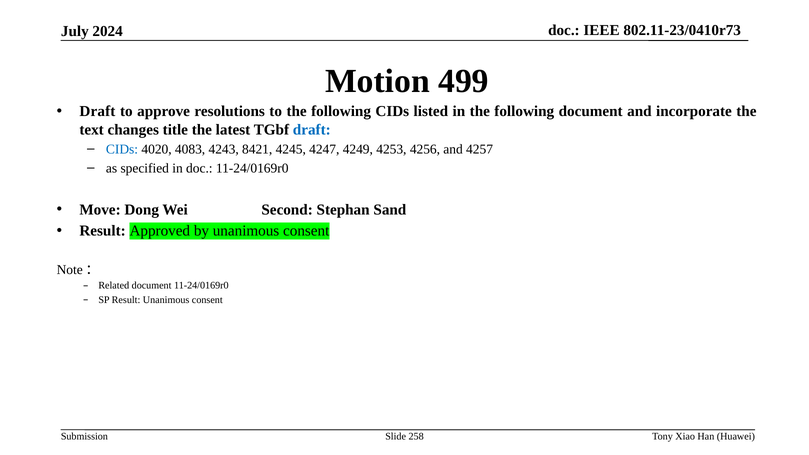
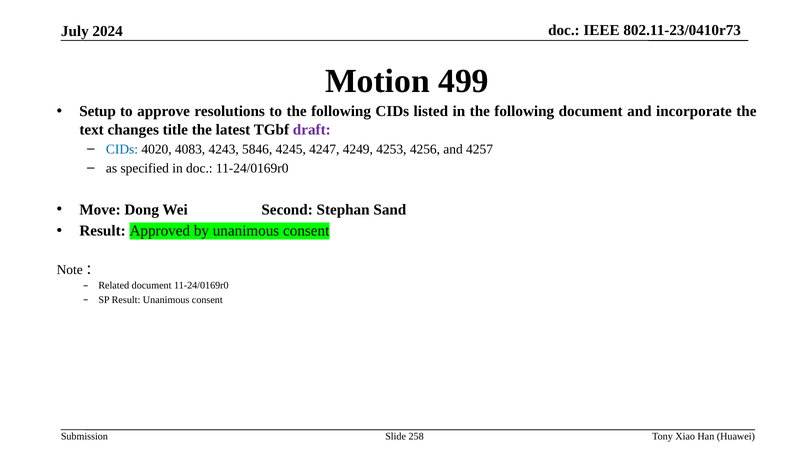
Draft: Draft -> Setup (98, 111)
draft colour: blue -> purple (312, 130)
8421: 8421 -> 5846 (257, 149)
